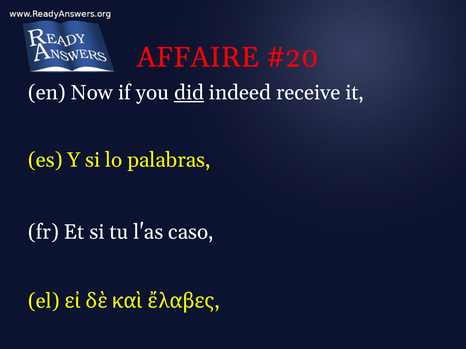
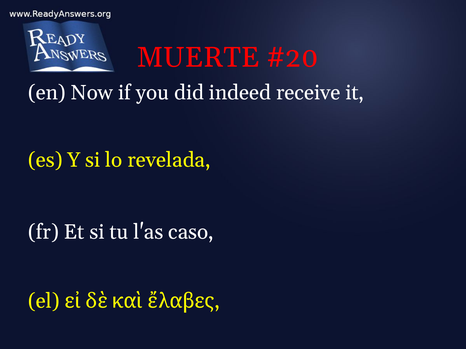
AFFAIRE: AFFAIRE -> MUERTE (198, 58)
did underline: present -> none (189, 93)
palabras: palabras -> revelada (169, 160)
